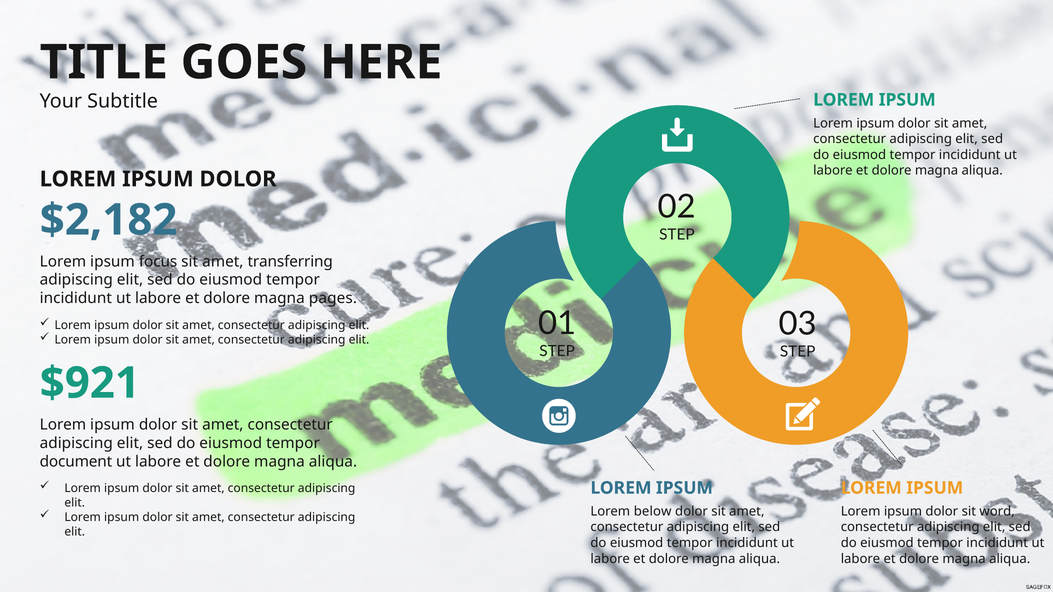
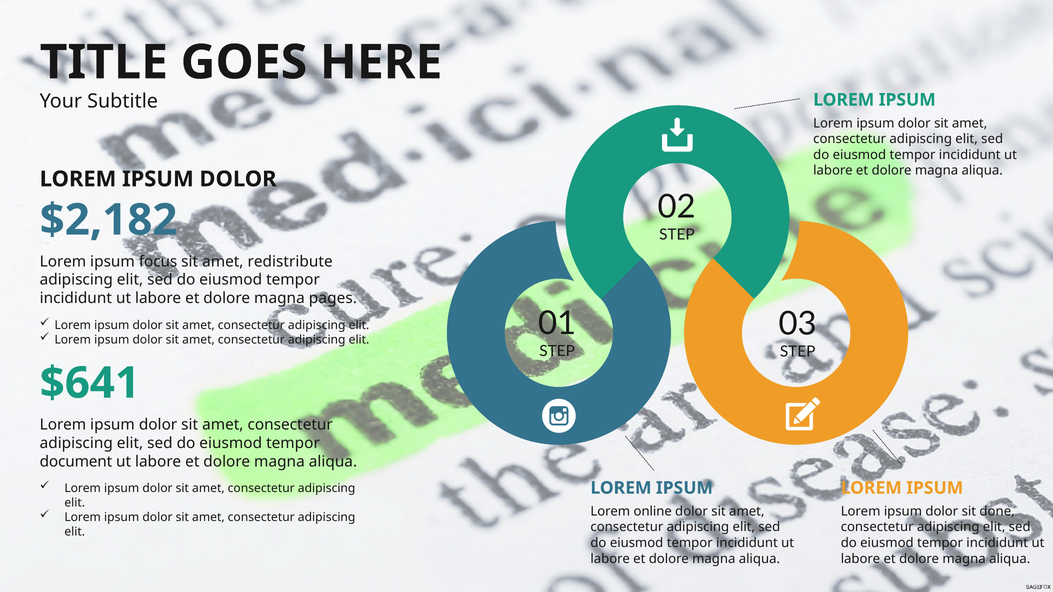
transferring: transferring -> redistribute (290, 262)
$921: $921 -> $641 (90, 383)
below: below -> online (653, 512)
word: word -> done (997, 512)
